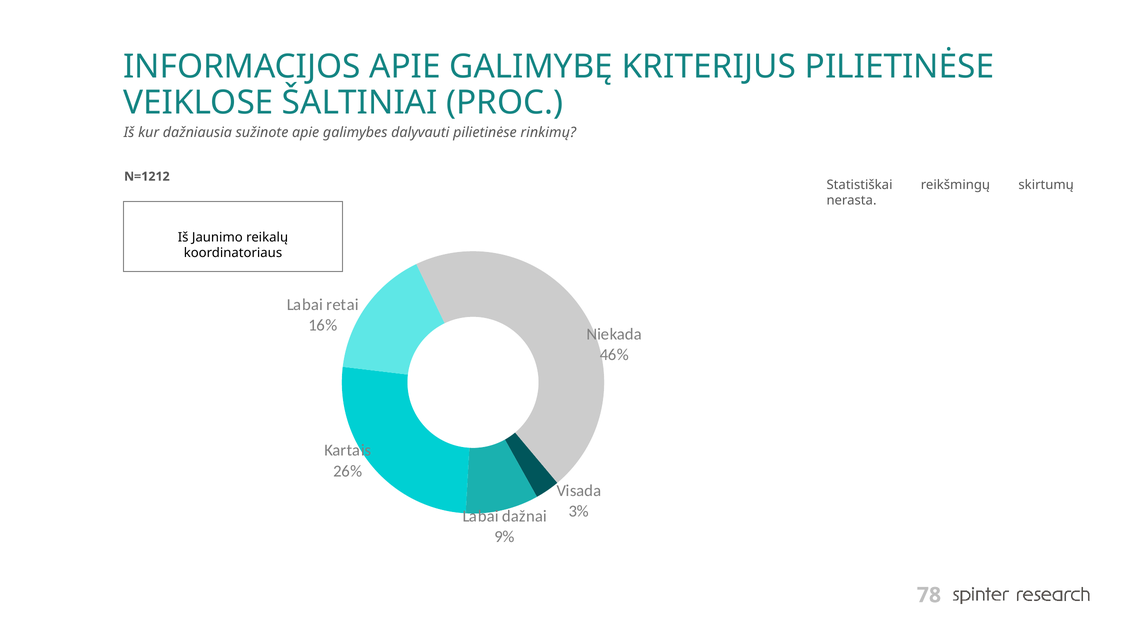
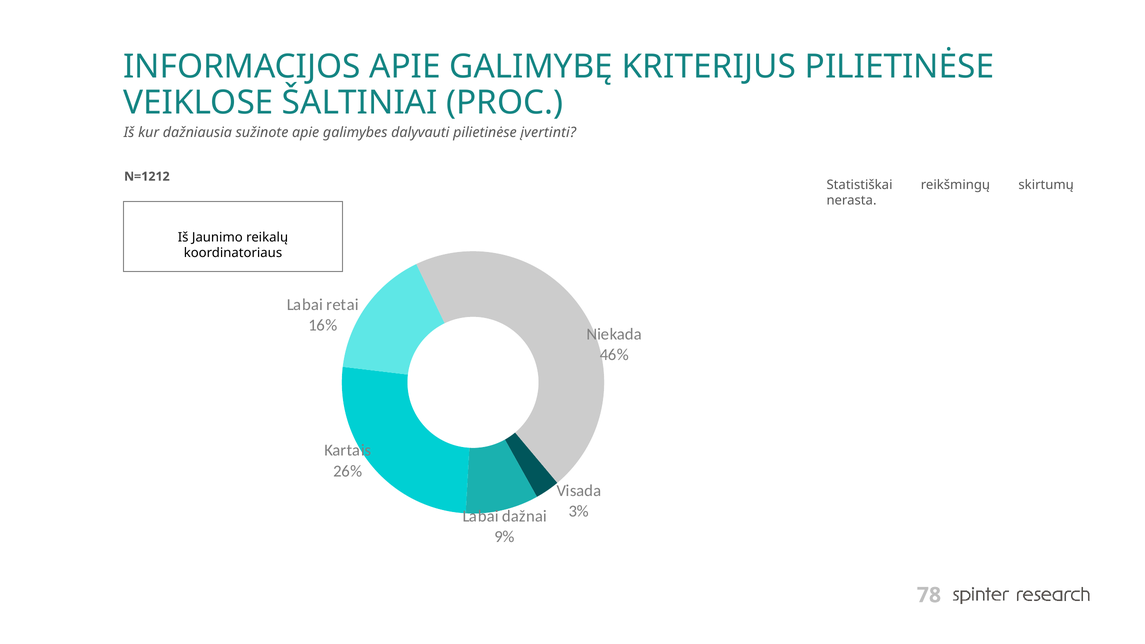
rinkimų: rinkimų -> įvertinti (548, 132)
